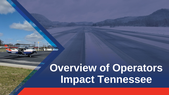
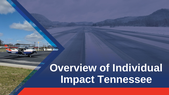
Operators: Operators -> Individual (138, 68)
